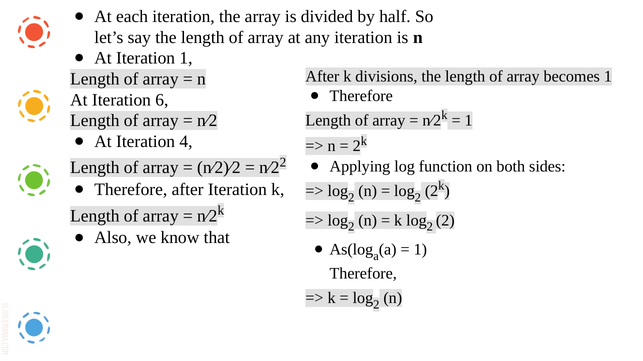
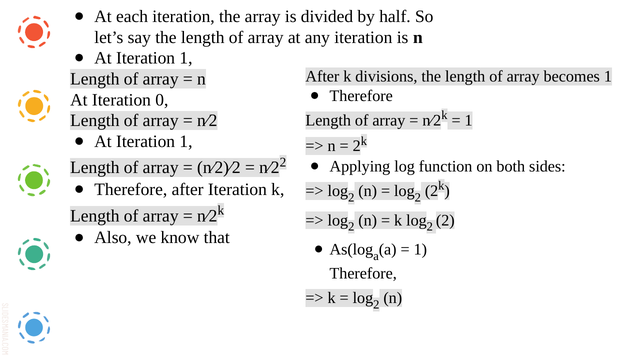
6: 6 -> 0 (162, 100)
4: 4 -> 1 (186, 142)
